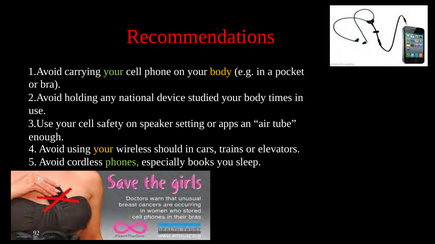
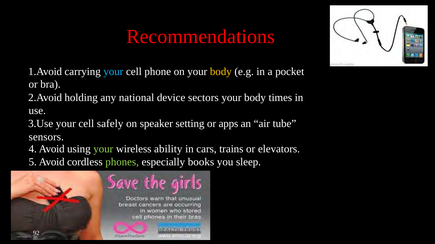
your colour: light green -> light blue (113, 72)
studied: studied -> sectors (203, 98)
safety: safety -> safely (110, 124)
enough: enough -> sensors (46, 137)
your colour: yellow -> light green (103, 149)
should: should -> ability (168, 149)
